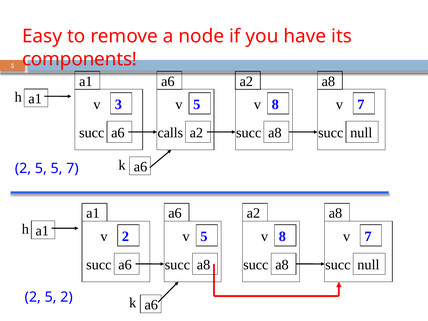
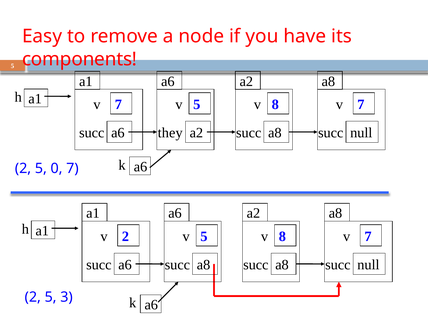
a1 3: 3 -> 7 (118, 104)
calls: calls -> they (170, 133)
2 5 5: 5 -> 0 (57, 169)
5 2: 2 -> 3 (67, 297)
